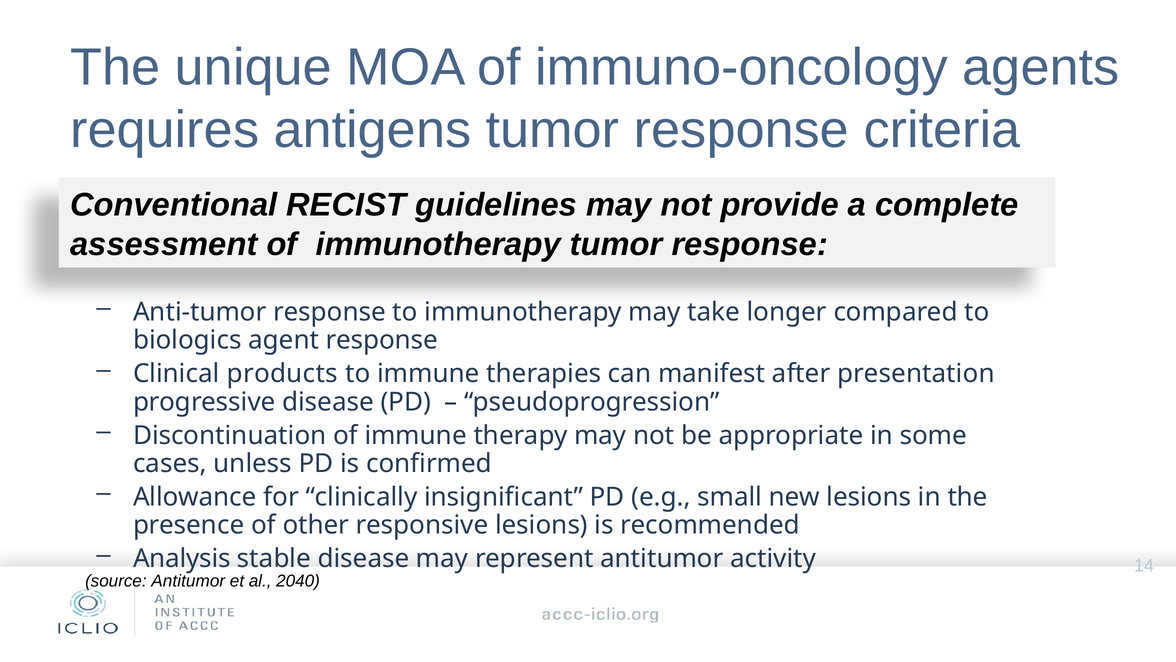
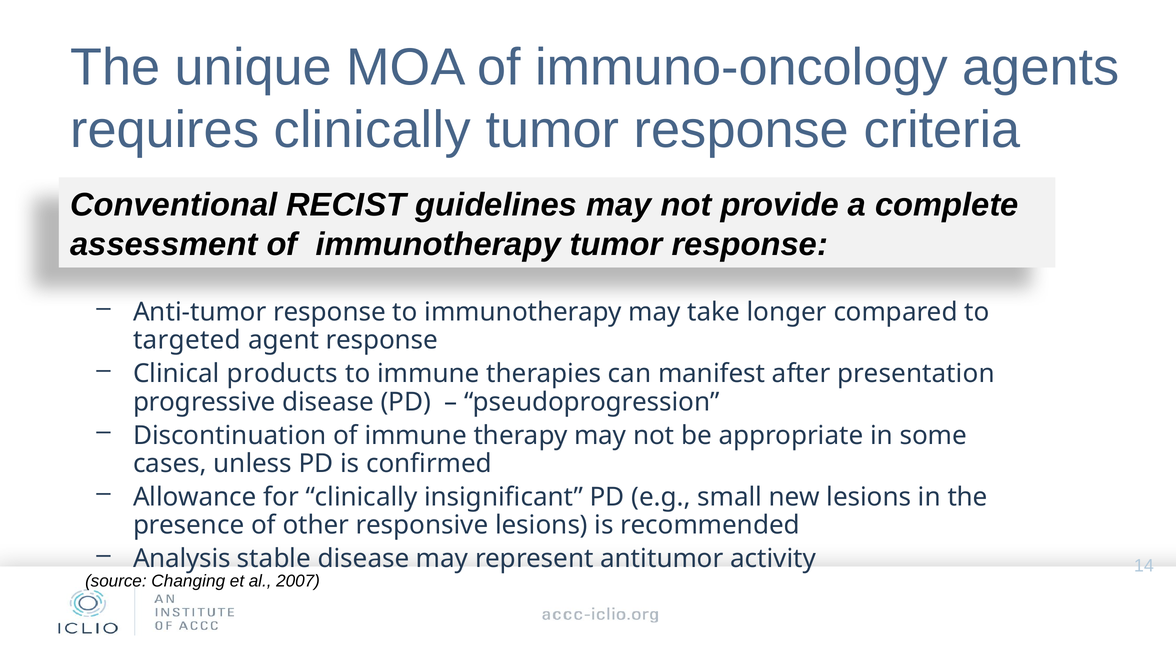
requires antigens: antigens -> clinically (372, 130)
biologics: biologics -> targeted (187, 340)
source Antitumor: Antitumor -> Changing (188, 581)
2040: 2040 -> 2007 (298, 581)
